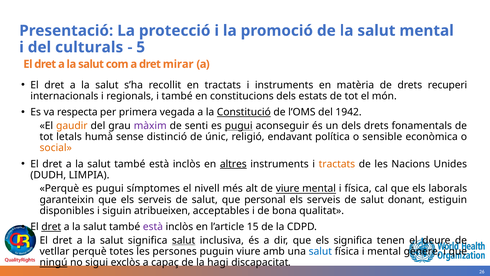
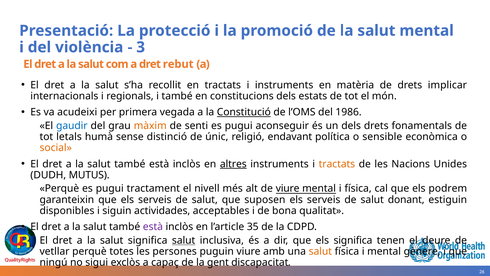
culturals: culturals -> violència (89, 47)
5: 5 -> 3 (141, 47)
mirar: mirar -> rebut (178, 64)
recuperi: recuperi -> implicar (447, 85)
respecta: respecta -> acudeixi (77, 112)
1942: 1942 -> 1986 (349, 112)
gaudir colour: orange -> blue (72, 126)
màxim colour: purple -> orange (150, 126)
pugui underline: present -> none (239, 126)
LIMPIA: LIMPIA -> MUTUS (89, 175)
símptomes: símptomes -> tractament (153, 188)
laborals: laborals -> podrem (448, 188)
personal: personal -> suposen (265, 199)
atribueixen: atribueixen -> actividades (162, 210)
dret underline: present -> none (51, 227)
15: 15 -> 35 (253, 227)
salut colour: blue -> orange (320, 251)
ningú underline: present -> none (54, 262)
hagi: hagi -> gent (218, 262)
